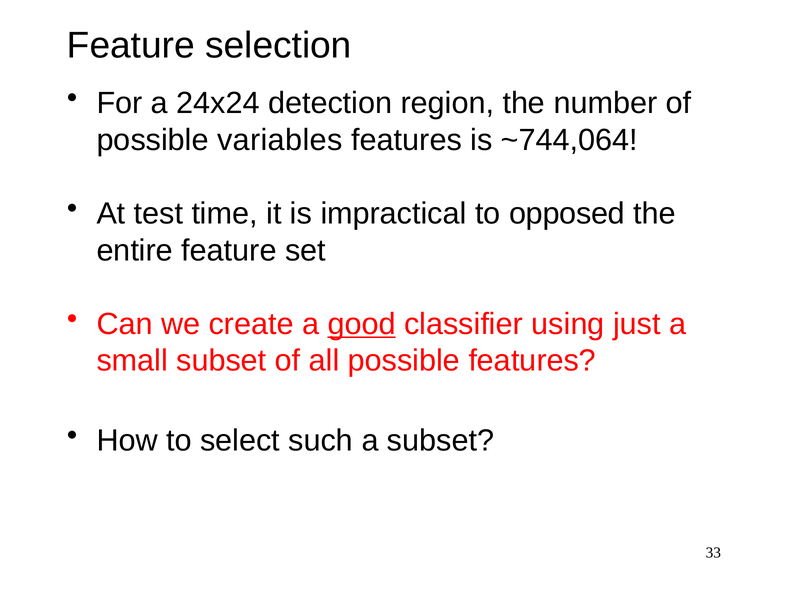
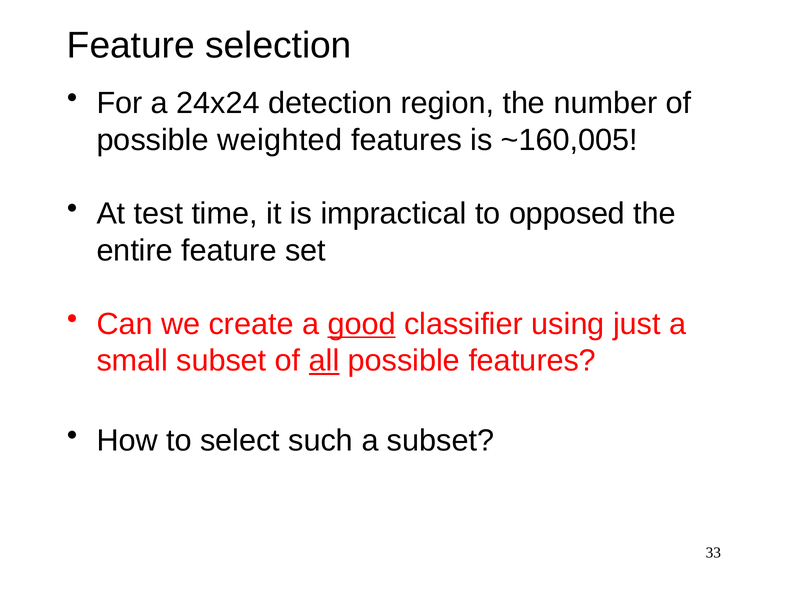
variables: variables -> weighted (280, 140)
~744,064: ~744,064 -> ~160,005 (569, 140)
all underline: none -> present (324, 361)
